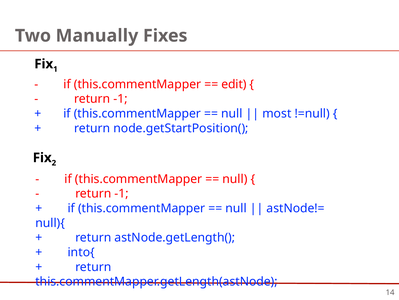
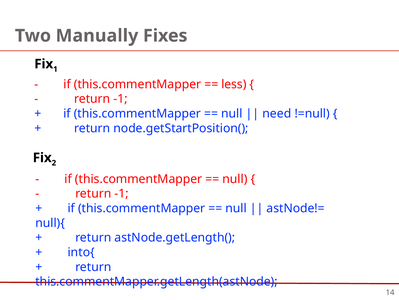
edit: edit -> less (234, 84)
most: most -> need (277, 113)
